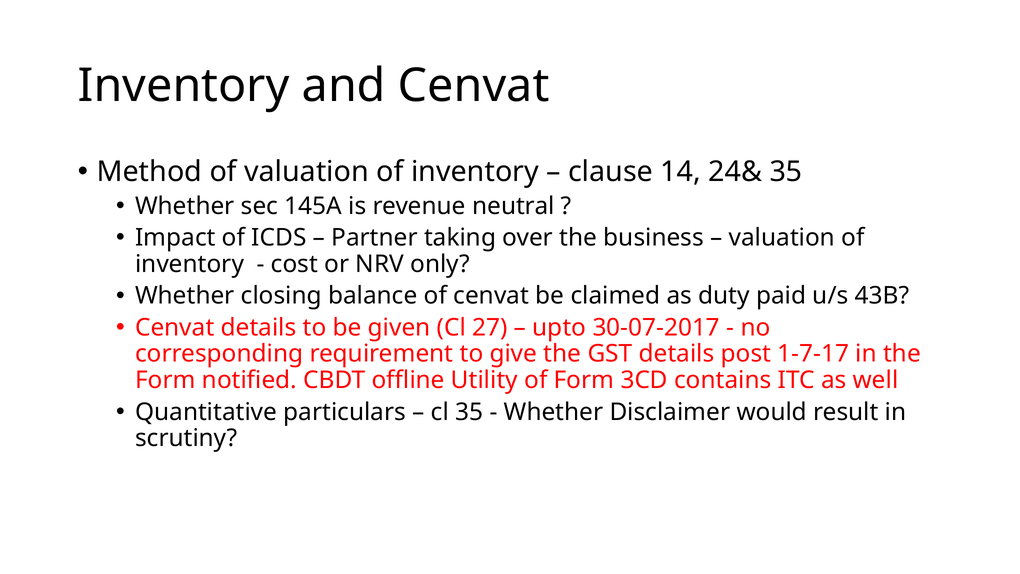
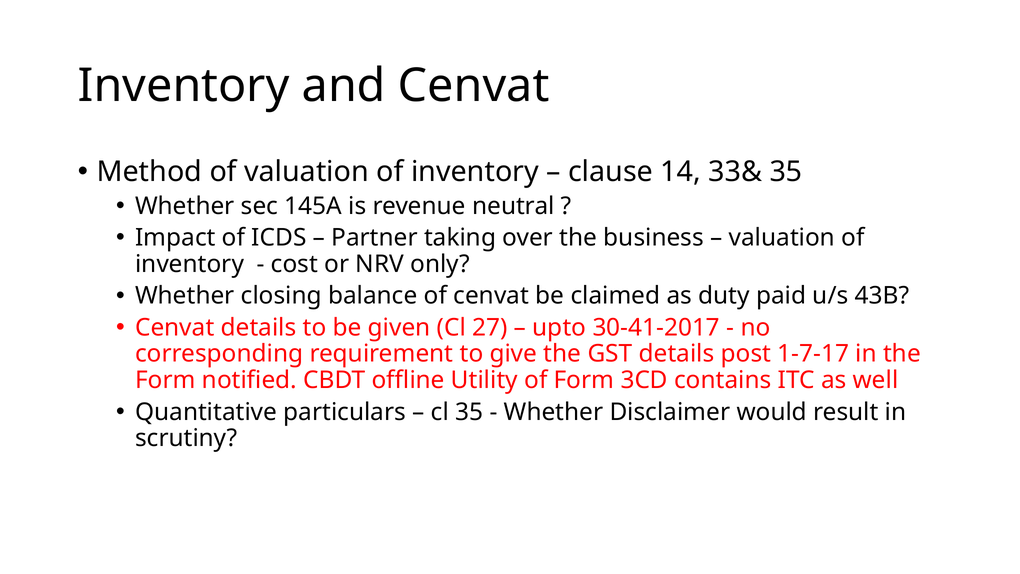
24&: 24& -> 33& (735, 172)
30-07-2017: 30-07-2017 -> 30-41-2017 (656, 327)
